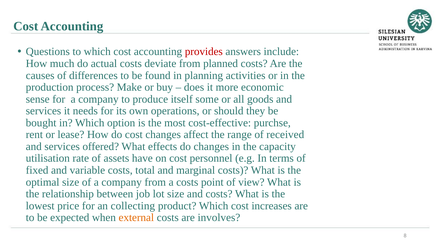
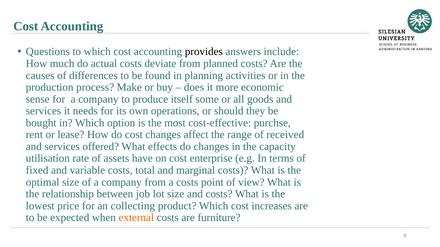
provides colour: red -> black (204, 52)
personnel: personnel -> enterprise (211, 159)
involves: involves -> furniture (219, 218)
